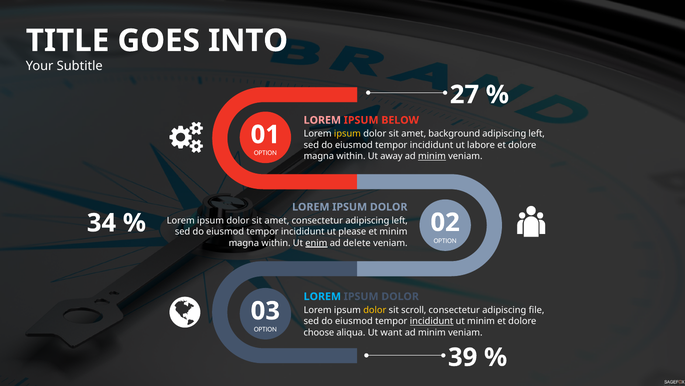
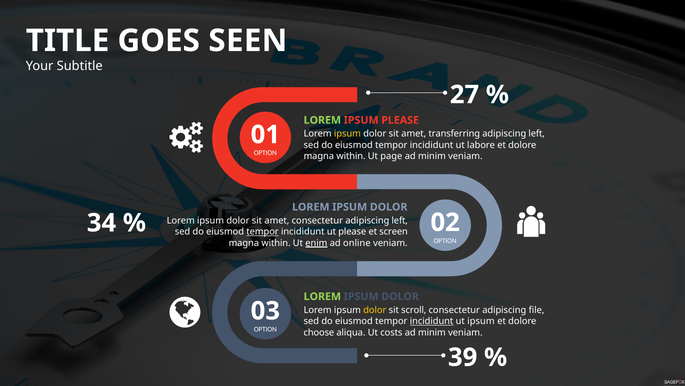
INTO: INTO -> SEEN (248, 41)
LOREM colour: pink -> light green (322, 120)
IPSUM BELOW: BELOW -> PLEASE (400, 120)
background: background -> transferring (454, 134)
away: away -> page (391, 156)
minim underline: present -> none (432, 156)
tempor underline: none -> present (263, 231)
et minim: minim -> screen (394, 231)
delete: delete -> online (357, 243)
LOREM colour: light blue -> light green (322, 296)
ut minim: minim -> ipsum (481, 321)
want: want -> costs (391, 332)
